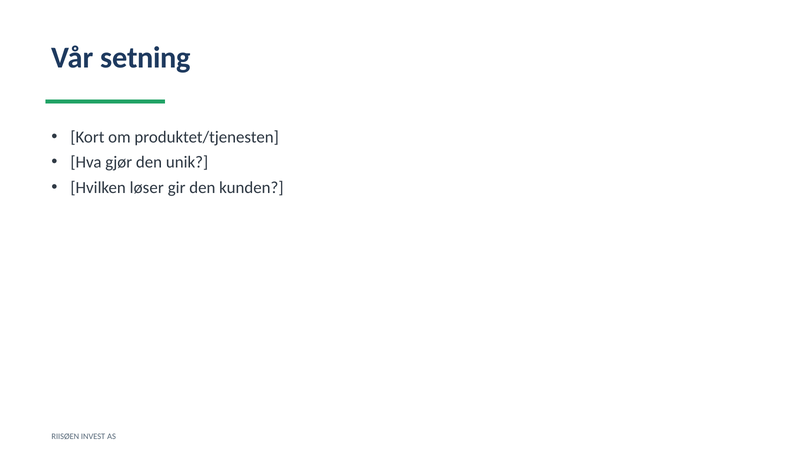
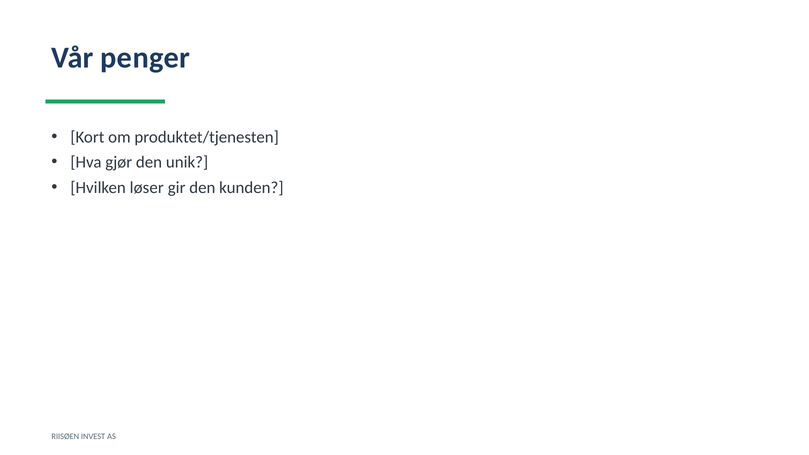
setning: setning -> penger (145, 58)
